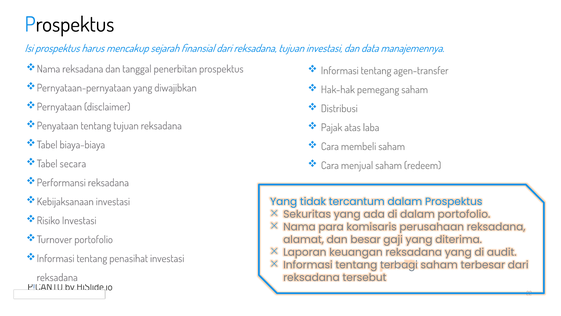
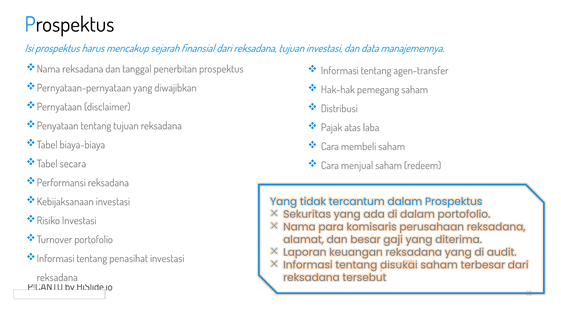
terbagi: terbagi -> disukai (399, 265)
